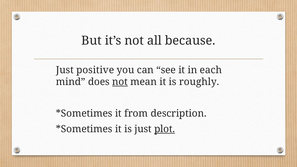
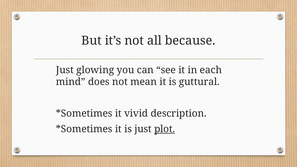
positive: positive -> glowing (95, 70)
not underline: present -> none (120, 82)
roughly: roughly -> guttural (199, 82)
from: from -> vivid (136, 113)
